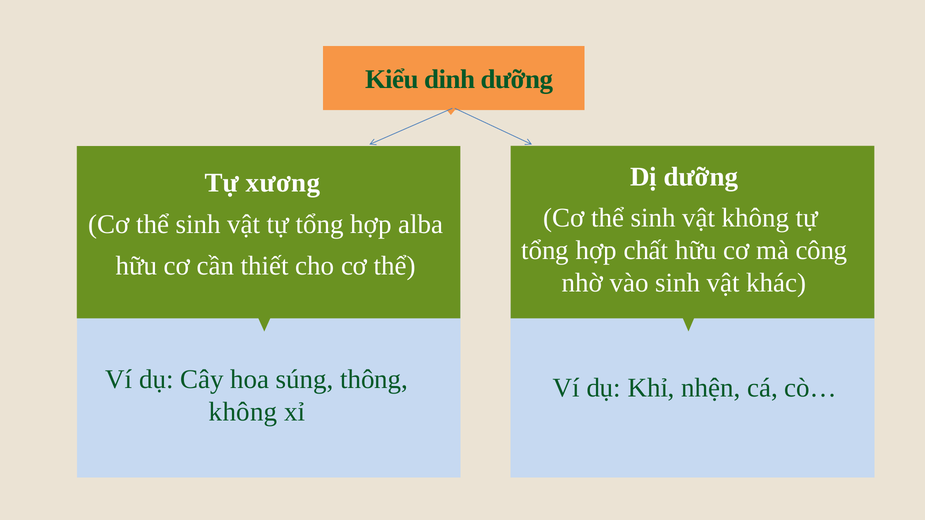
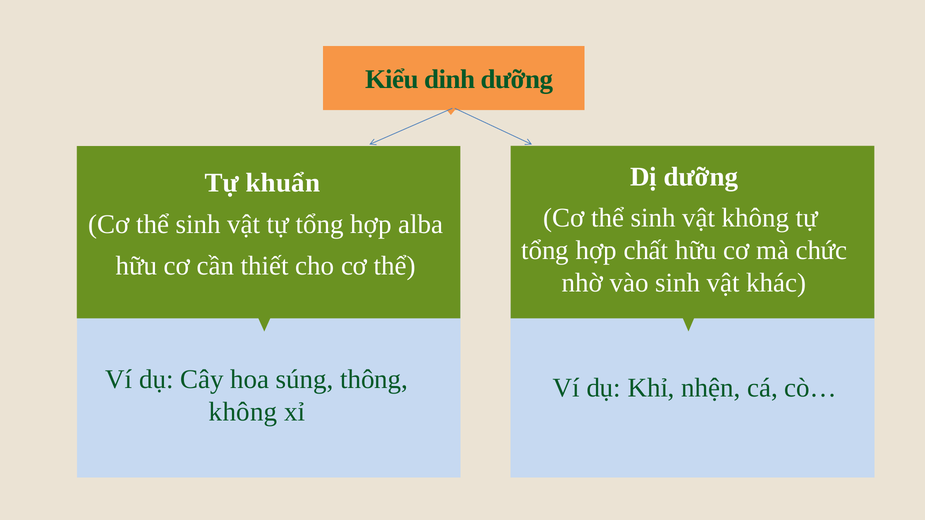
xương: xương -> khuẩn (283, 183)
công: công -> chức (821, 251)
